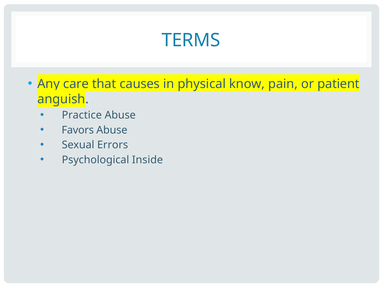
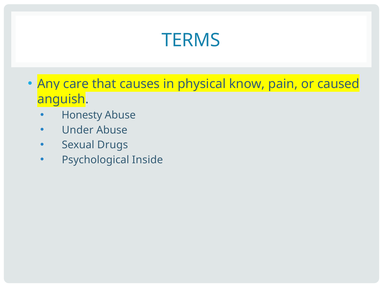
patient: patient -> caused (338, 84)
Practice: Practice -> Honesty (82, 115)
Favors: Favors -> Under (78, 130)
Errors: Errors -> Drugs (113, 145)
